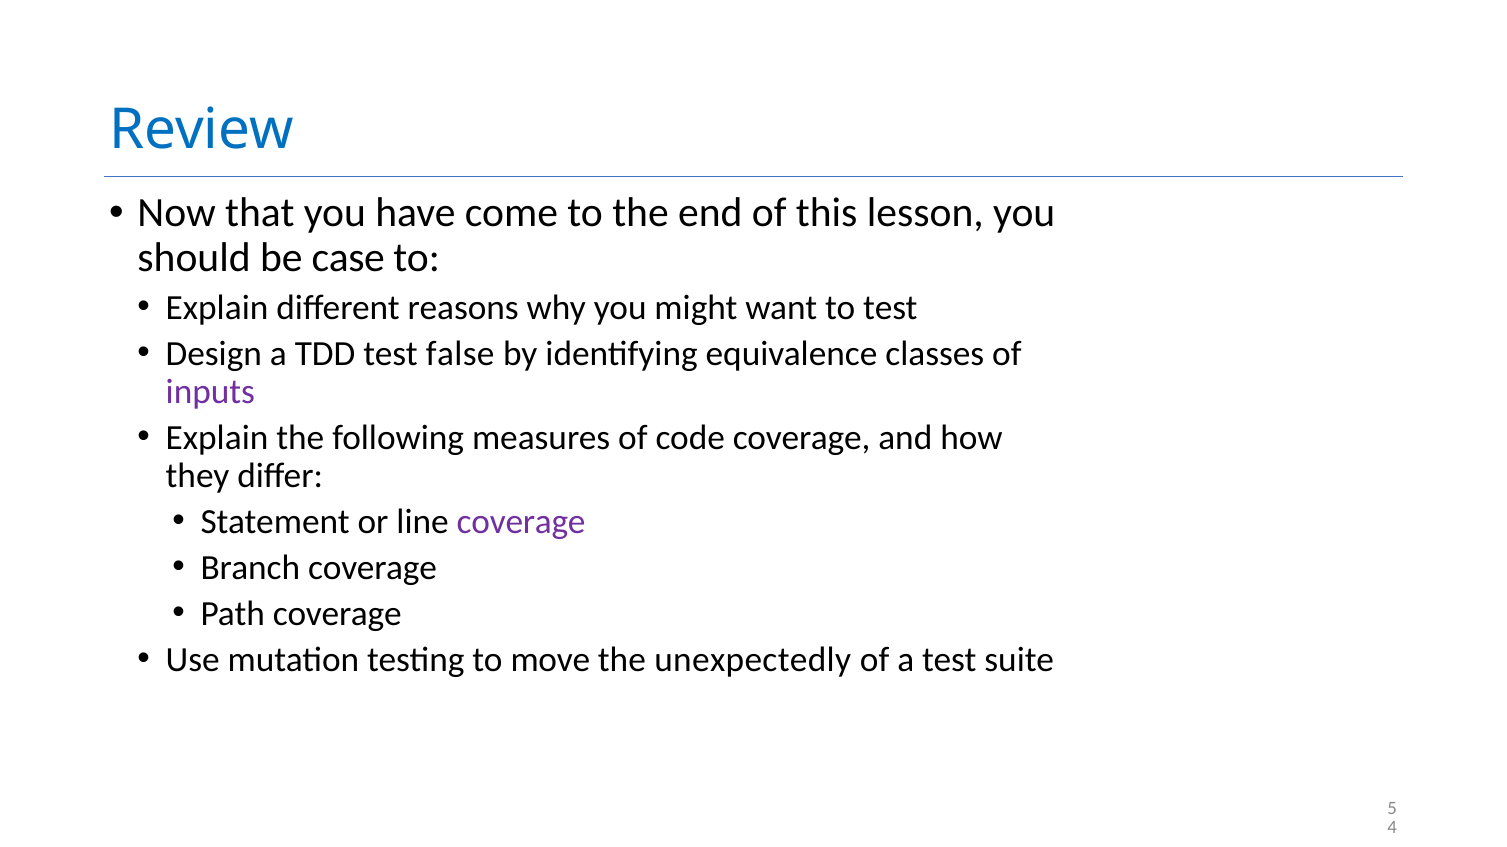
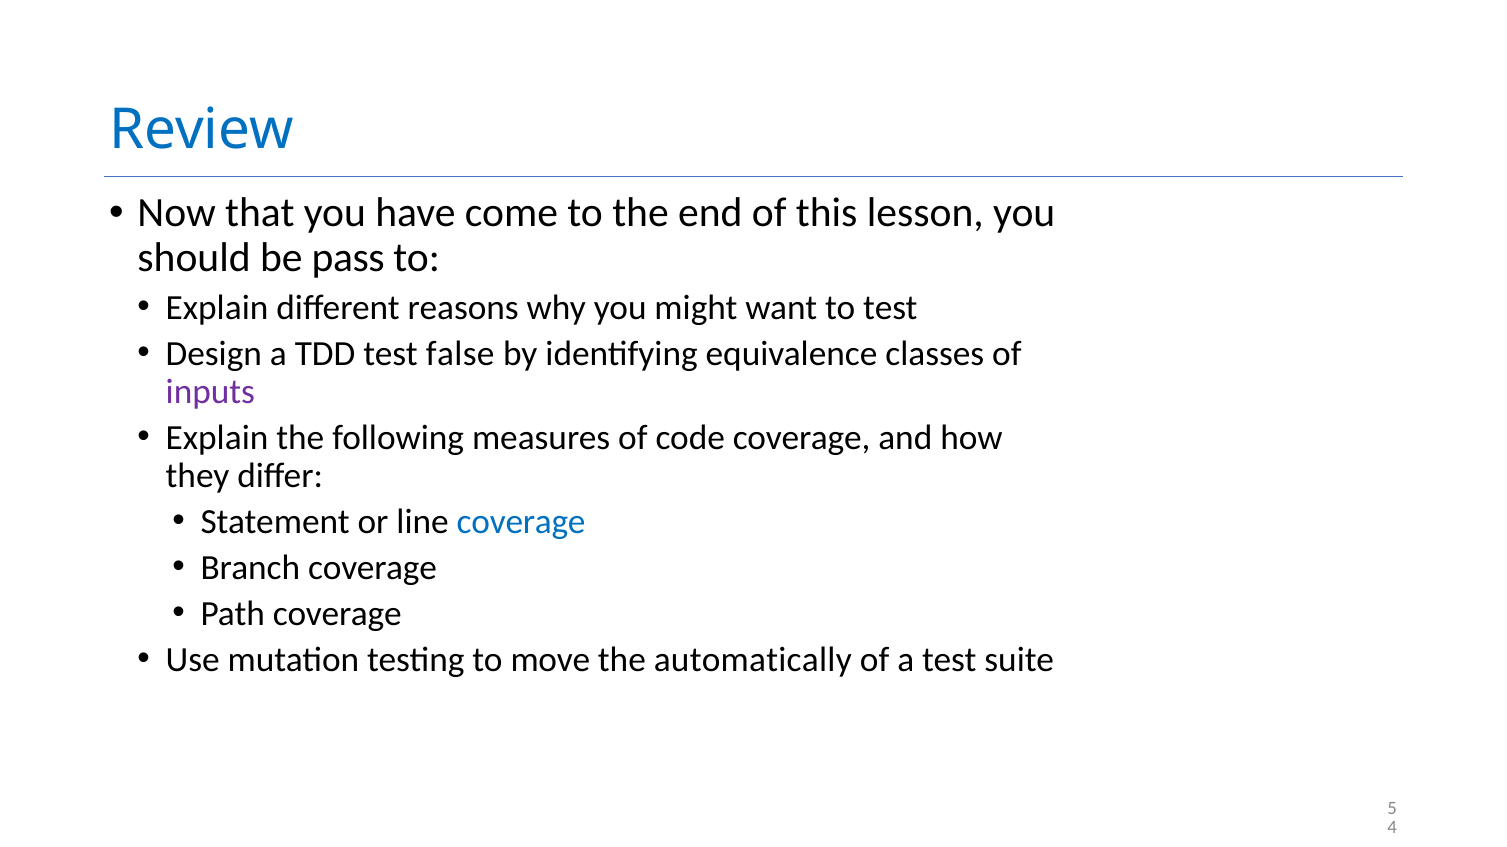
case: case -> pass (348, 258)
coverage colour: purple -> blue (521, 522)
unexpectedly: unexpectedly -> automatically (753, 660)
